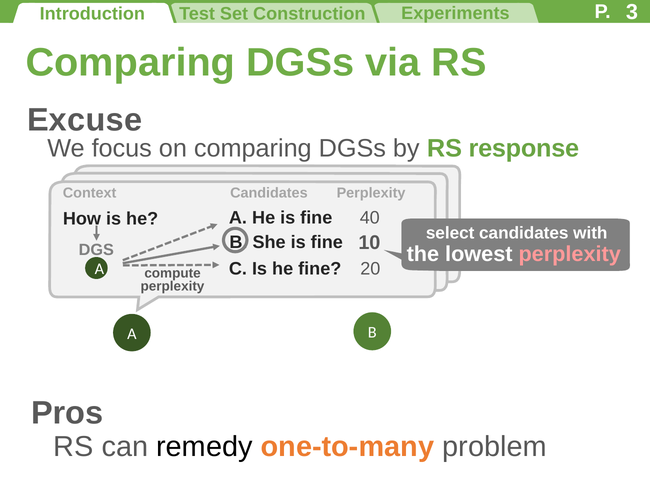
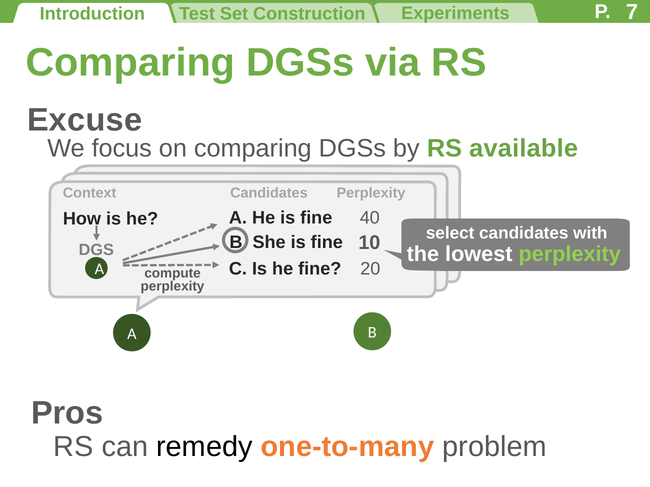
3: 3 -> 7 (632, 12)
response: response -> available (524, 149)
perplexity colour: pink -> light green (570, 254)
